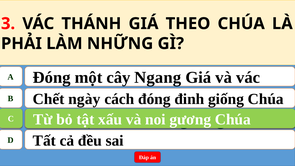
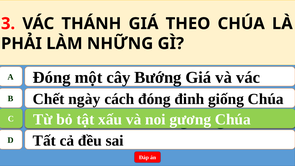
Ngang: Ngang -> Bướng (158, 77)
